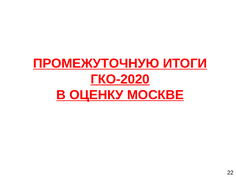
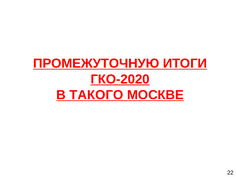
ОЦЕНКУ: ОЦЕНКУ -> ТАКОГО (96, 95)
